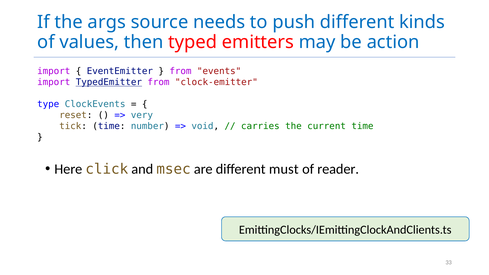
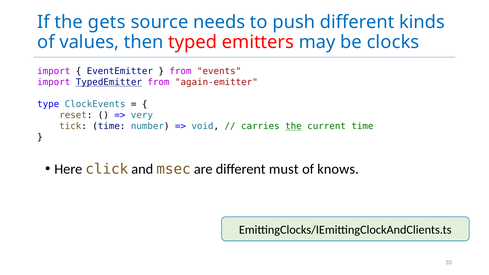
args: args -> gets (107, 22)
action: action -> clocks (393, 42)
clock-emitter: clock-emitter -> again-emitter (216, 82)
the underline: none -> present (293, 126)
reader: reader -> knows (338, 169)
